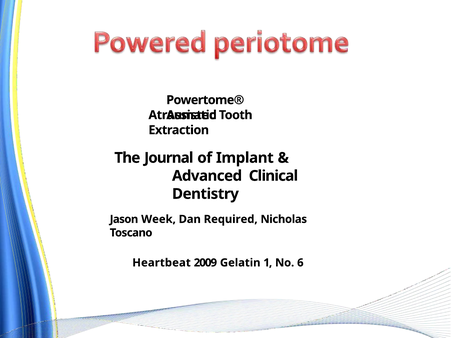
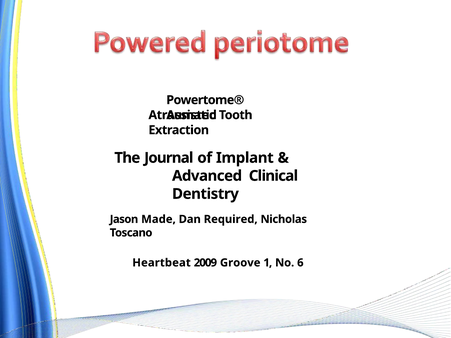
Week: Week -> Made (158, 219)
Gelatin: Gelatin -> Groove (240, 263)
